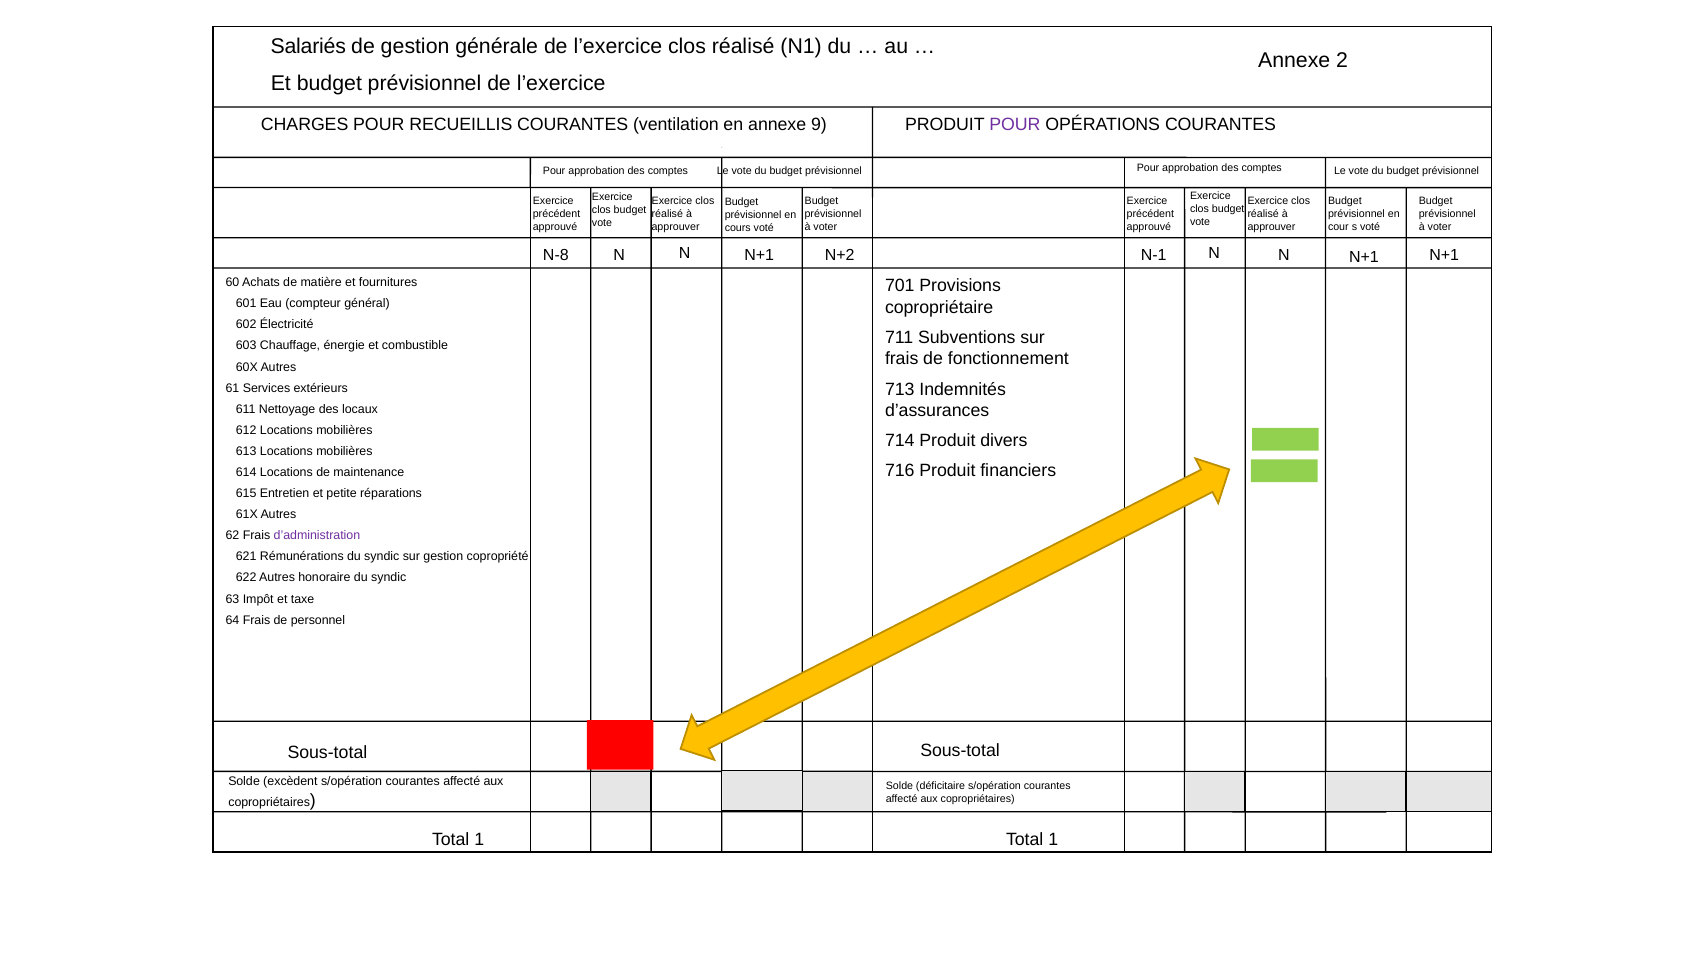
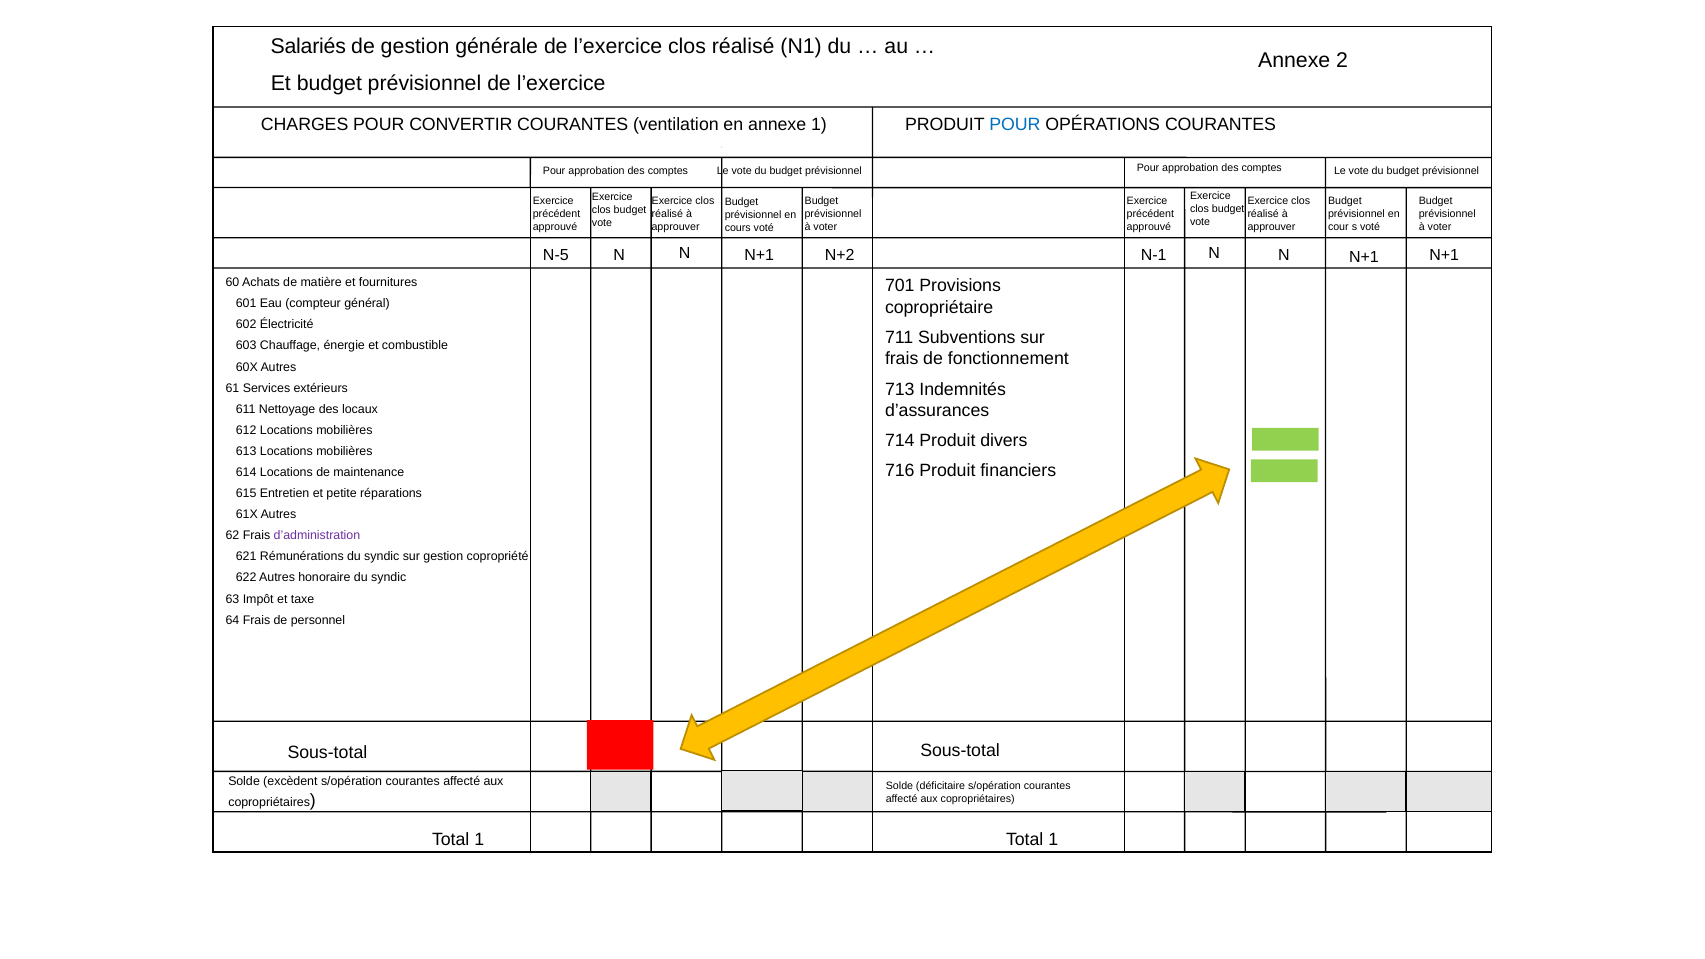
RECUEILLIS: RECUEILLIS -> CONVERTIR (461, 125)
annexe 9: 9 -> 1 (819, 125)
POUR colour: purple -> blue (1015, 125)
N-8: N-8 -> N-5 (556, 255)
